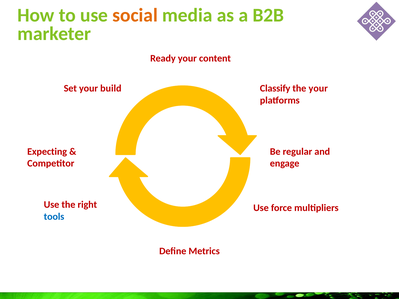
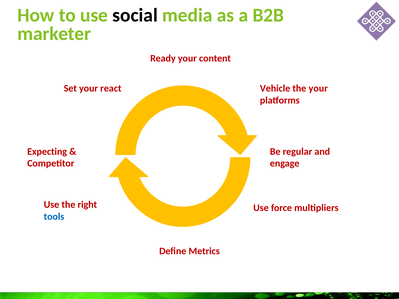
social colour: orange -> black (135, 15)
build: build -> react (111, 88)
Classify: Classify -> Vehicle (275, 88)
